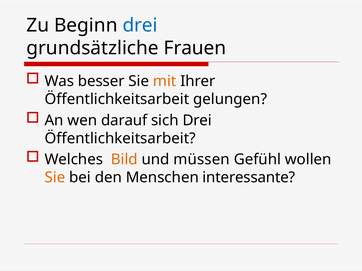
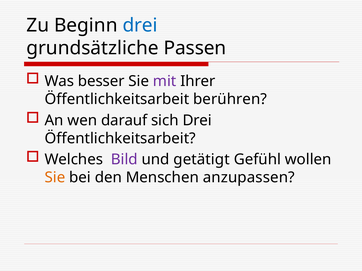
Frauen: Frauen -> Passen (195, 48)
mit colour: orange -> purple (165, 81)
gelungen: gelungen -> berühren (230, 99)
Bild colour: orange -> purple (124, 160)
müssen: müssen -> getätigt (202, 160)
interessante: interessante -> anzupassen (249, 178)
